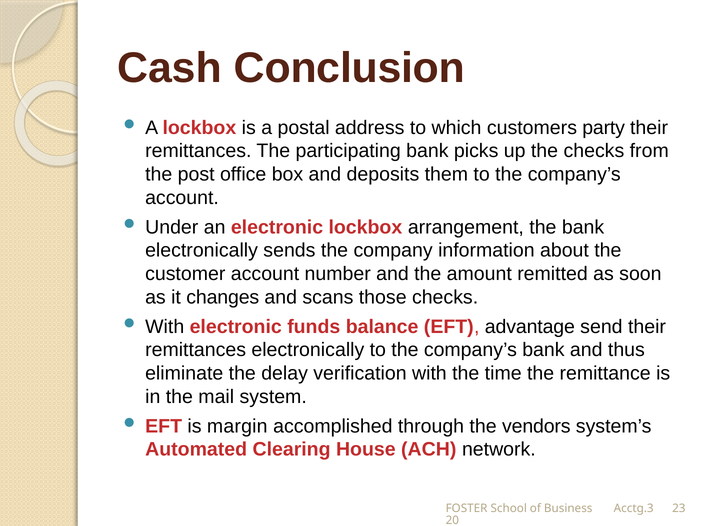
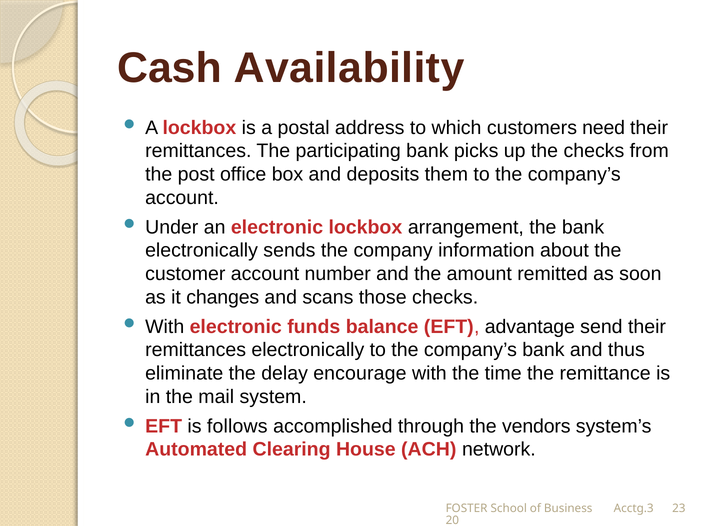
Conclusion: Conclusion -> Availability (349, 68)
party: party -> need (604, 128)
verification: verification -> encourage (360, 374)
margin: margin -> follows (237, 427)
